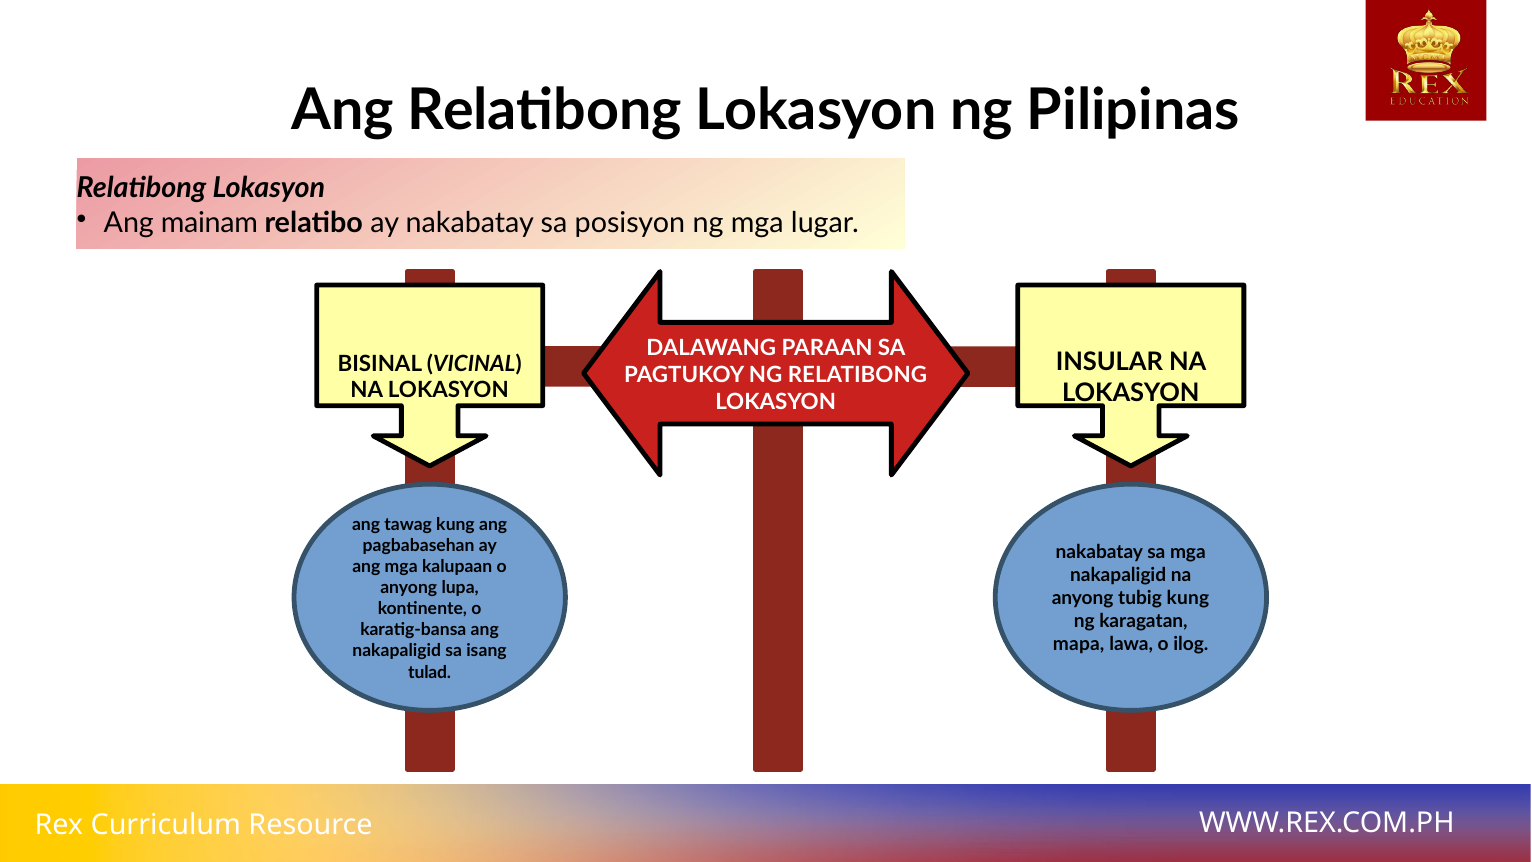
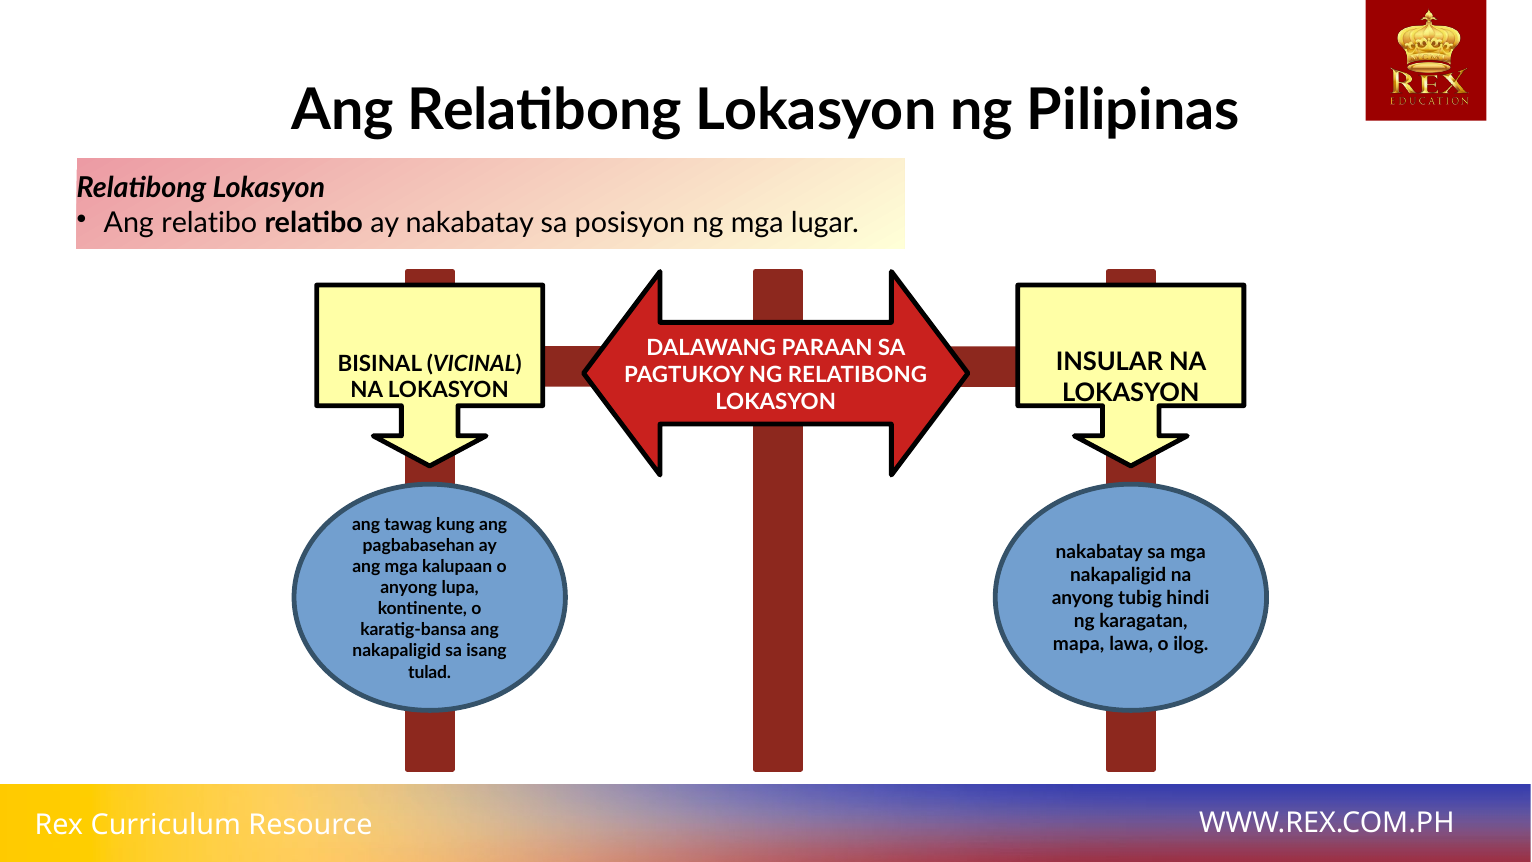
Ang mainam: mainam -> relatibo (209, 223)
tubig kung: kung -> hindi (1188, 598)
